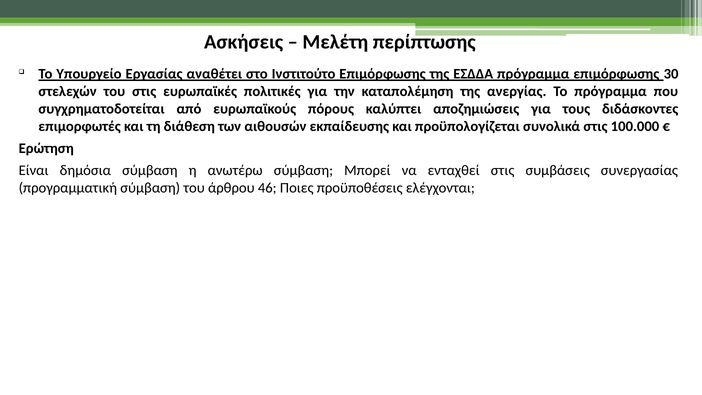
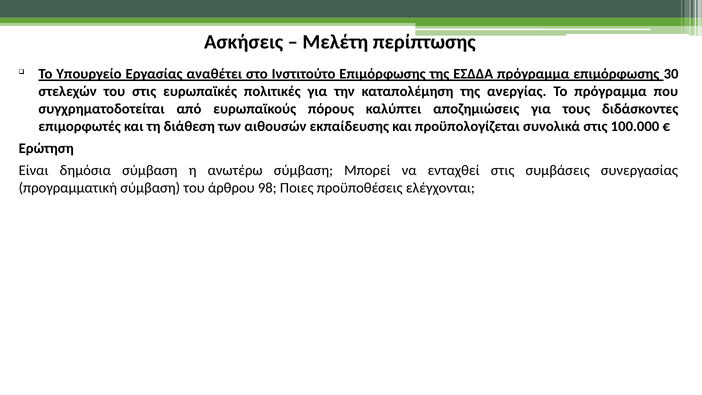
46: 46 -> 98 (267, 188)
